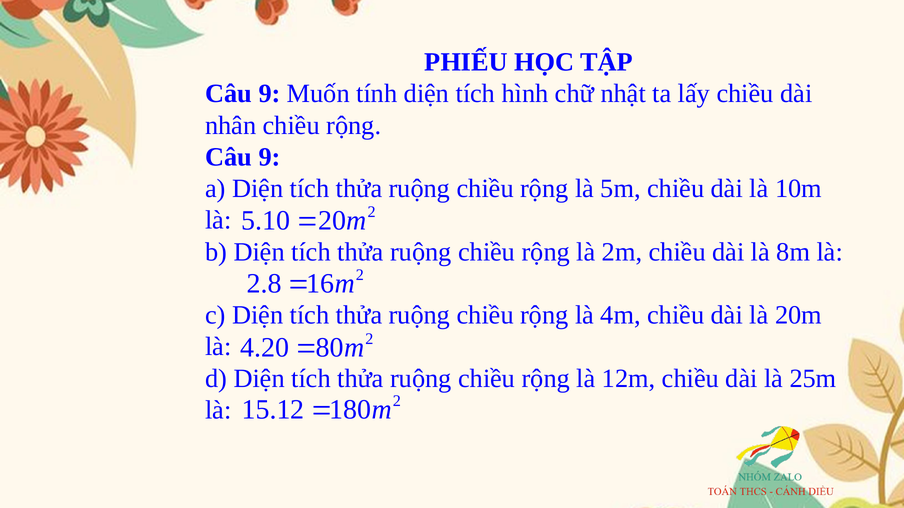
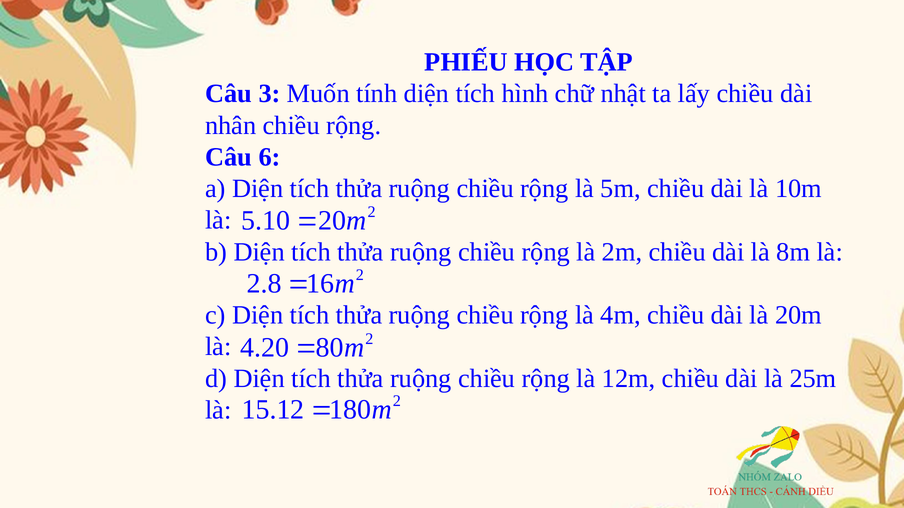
9: 9 -> 3 (269, 94)
9: 9 -> 6 (269, 157)
